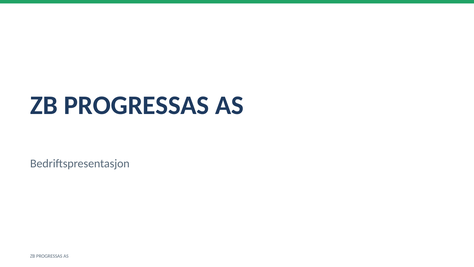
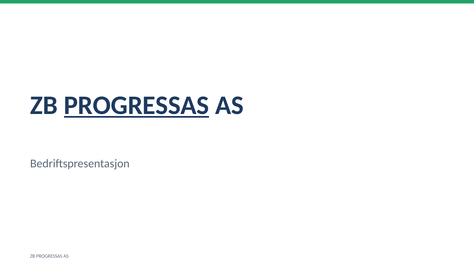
PROGRESSAS underline: none -> present (137, 105)
